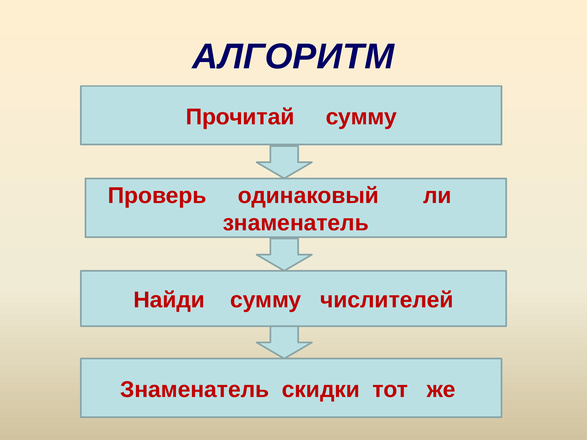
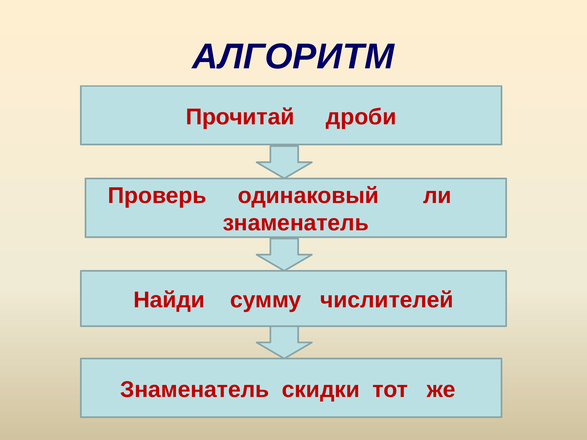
Прочитай сумму: сумму -> дроби (361, 117)
